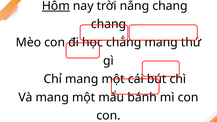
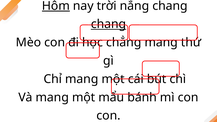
chang underline: none -> present (108, 24)
